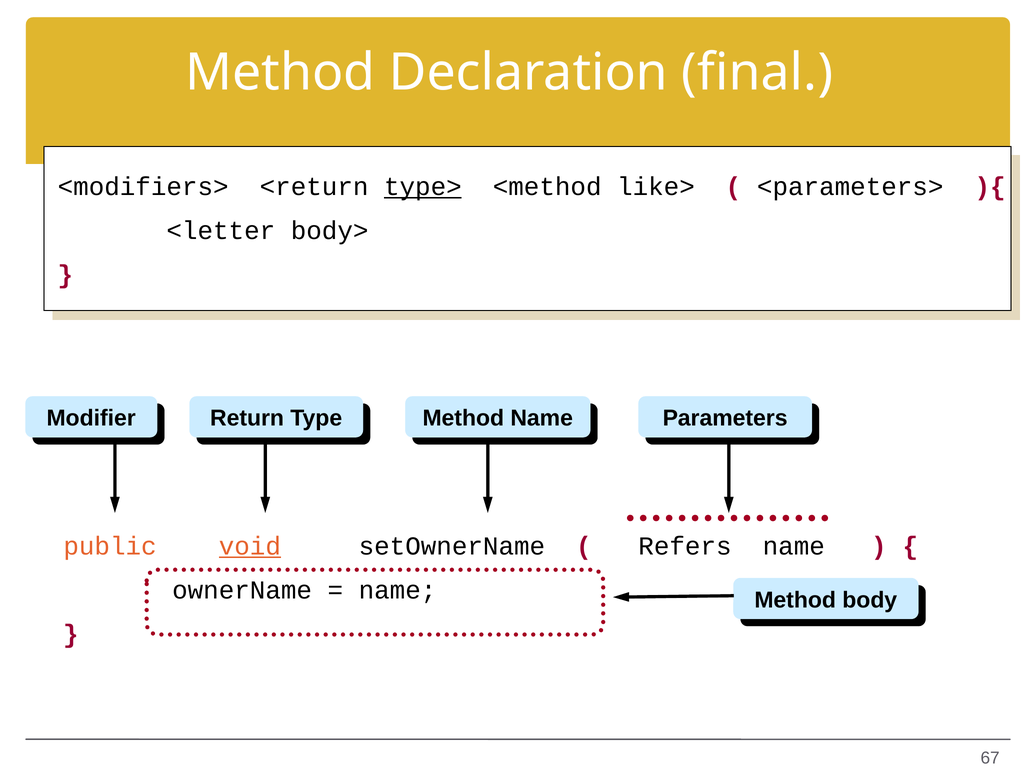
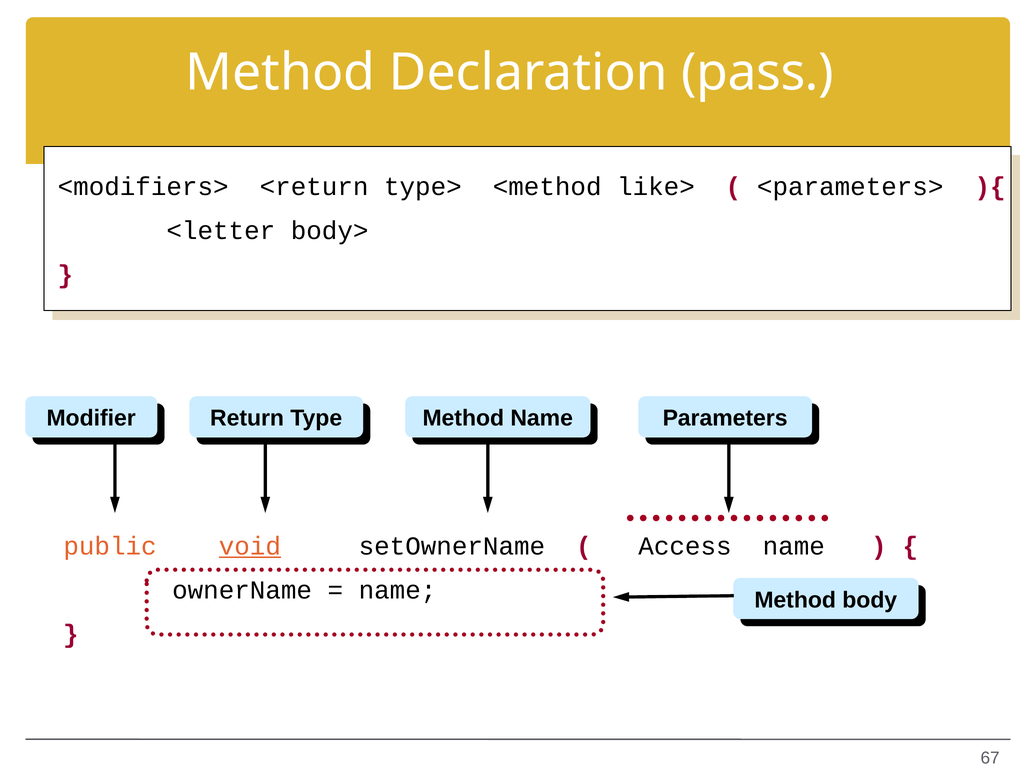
final: final -> pass (758, 73)
type> underline: present -> none (423, 186)
Refers: Refers -> Access (685, 546)
